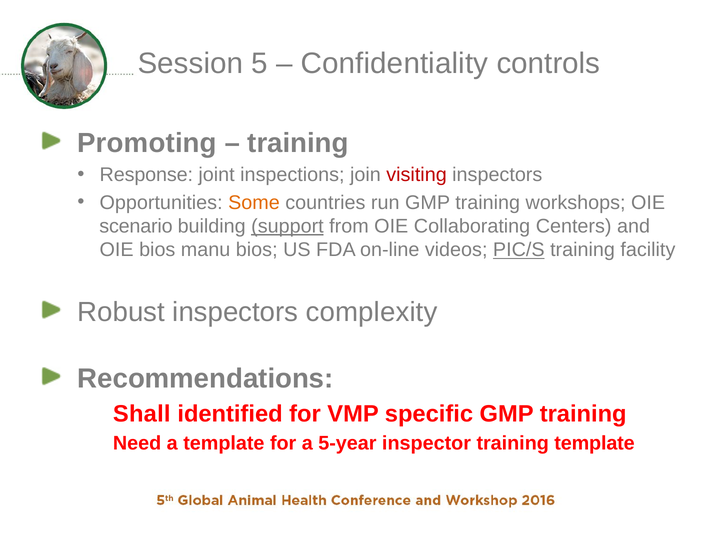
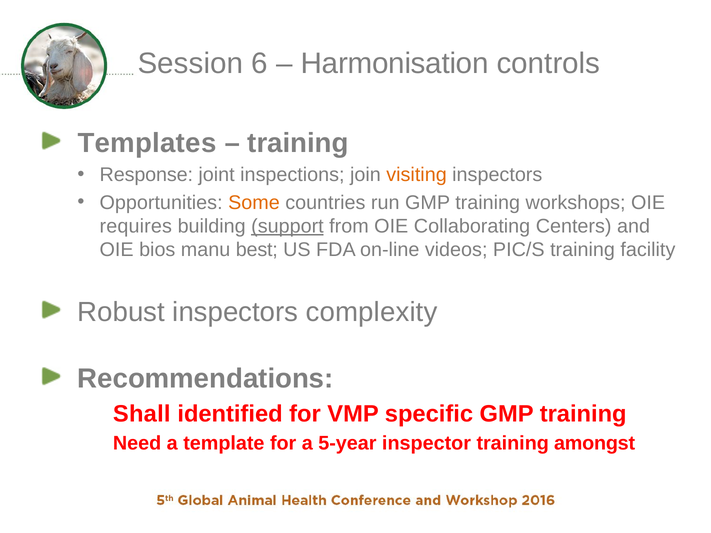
5: 5 -> 6 (260, 63)
Confidentiality: Confidentiality -> Harmonisation (395, 63)
Promoting: Promoting -> Templates (147, 143)
visiting colour: red -> orange (417, 175)
scenario: scenario -> requires (136, 226)
manu bios: bios -> best (257, 250)
PIC/S underline: present -> none (519, 250)
training template: template -> amongst (595, 444)
